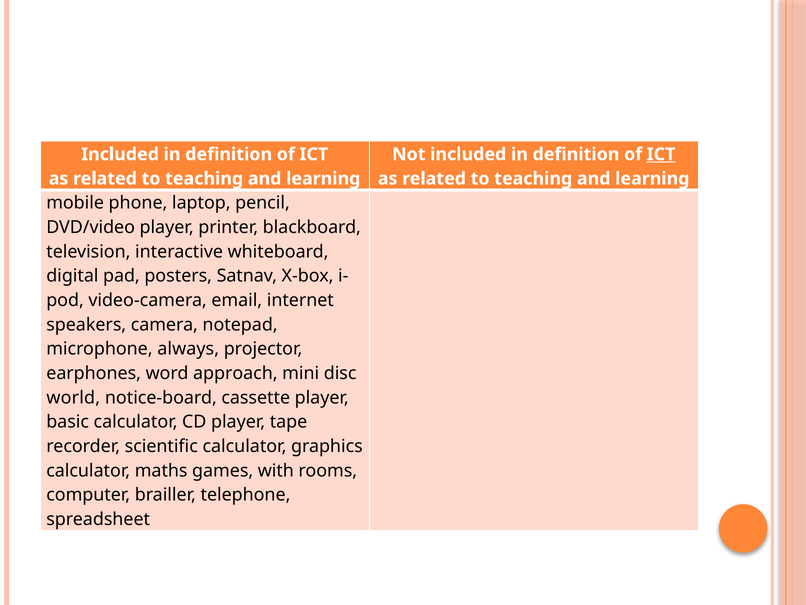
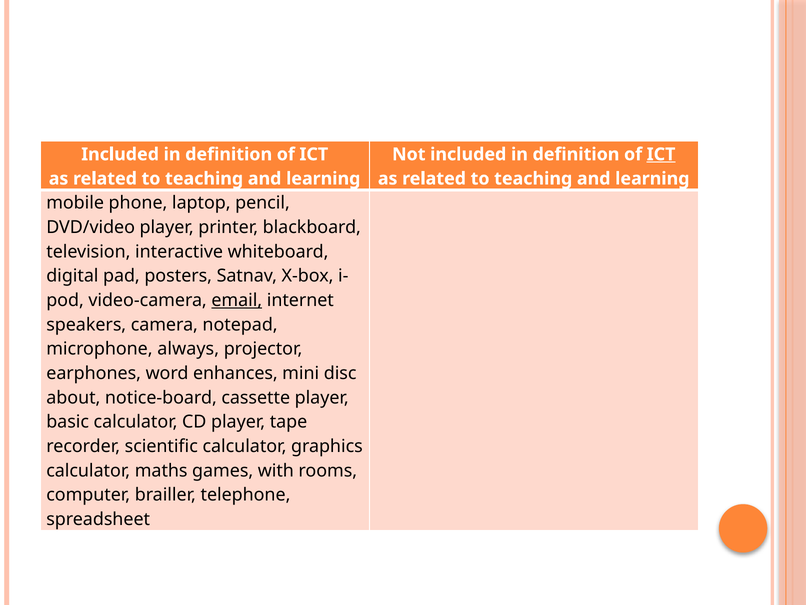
email underline: none -> present (237, 300)
approach: approach -> enhances (235, 373)
world: world -> about (73, 397)
